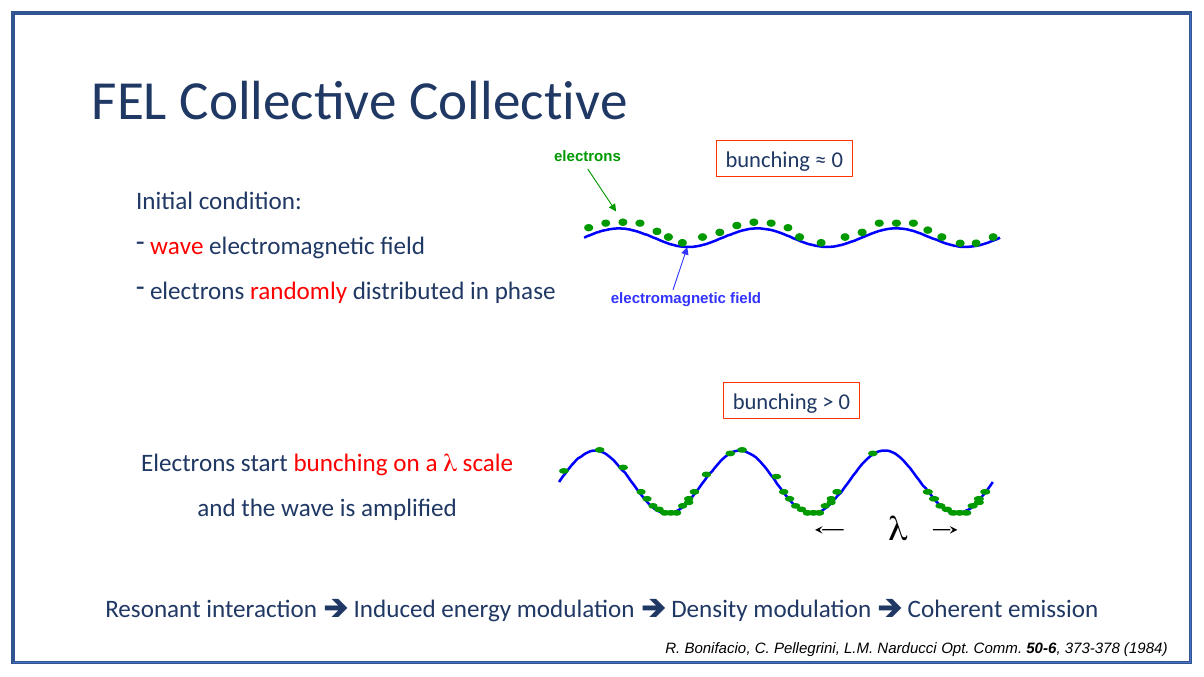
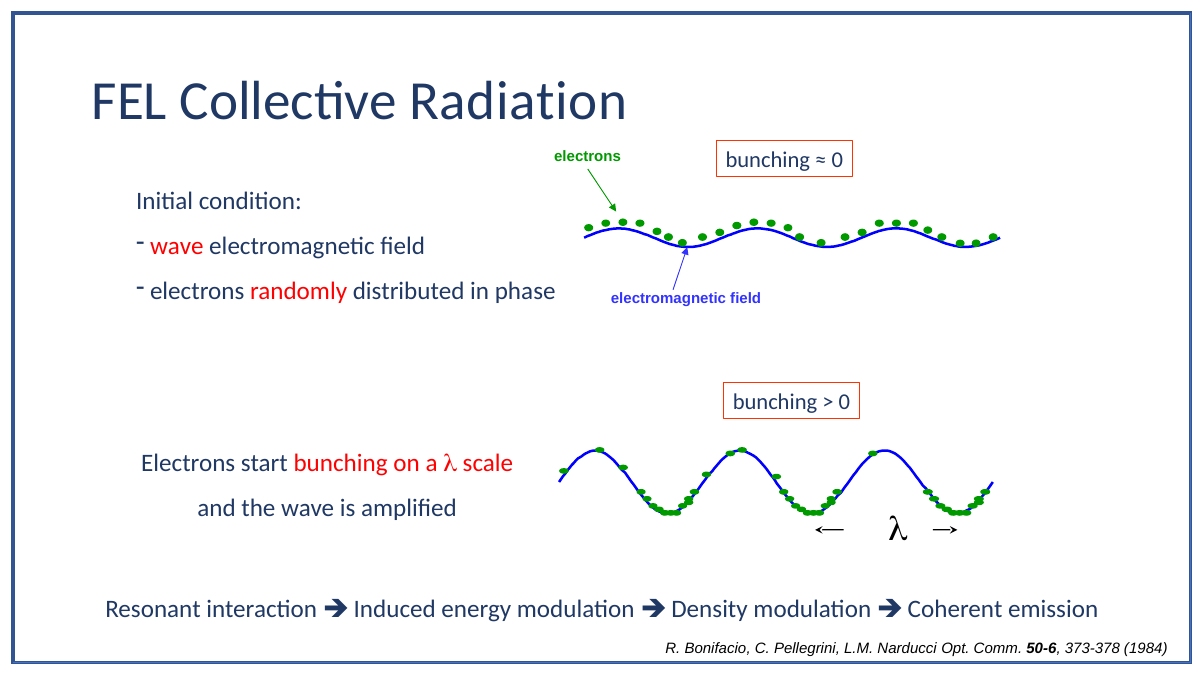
Collective Collective: Collective -> Radiation (518, 101)
